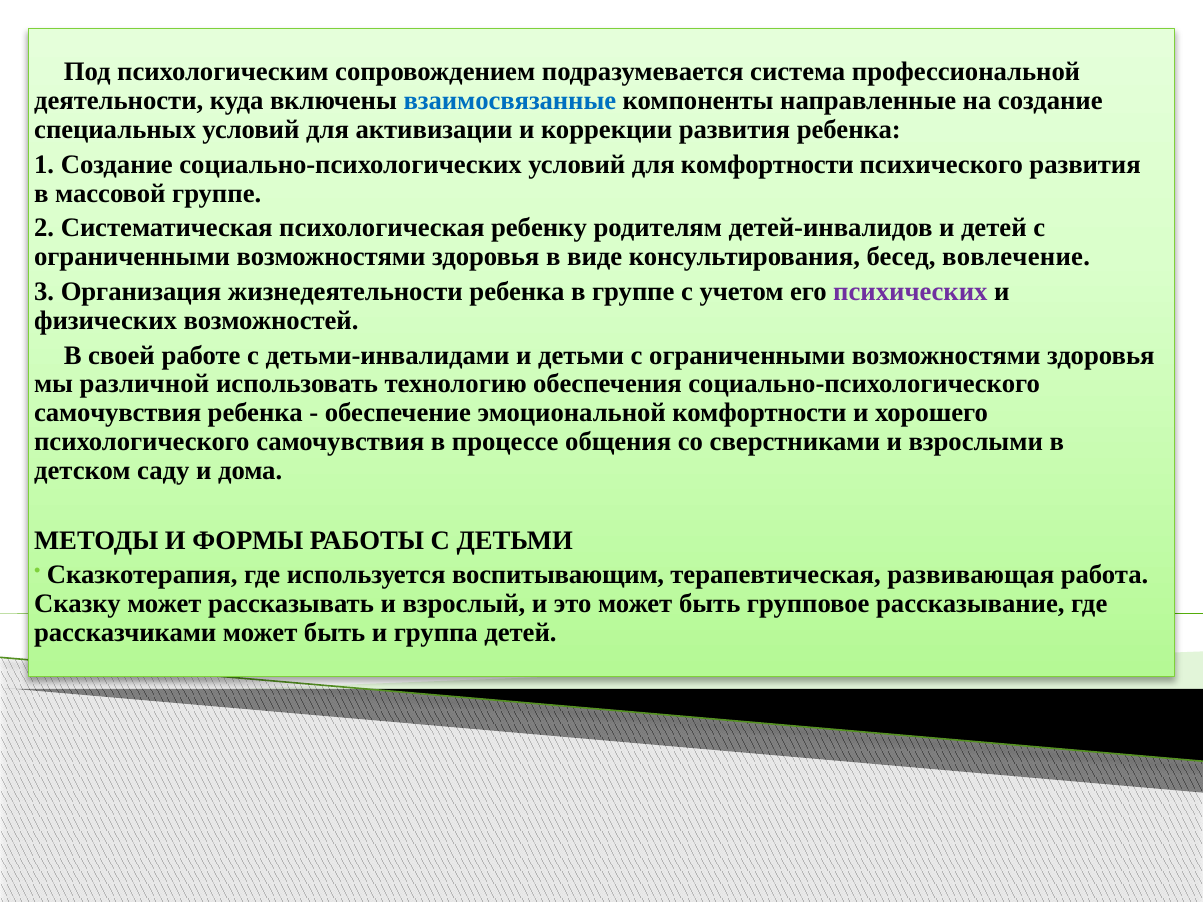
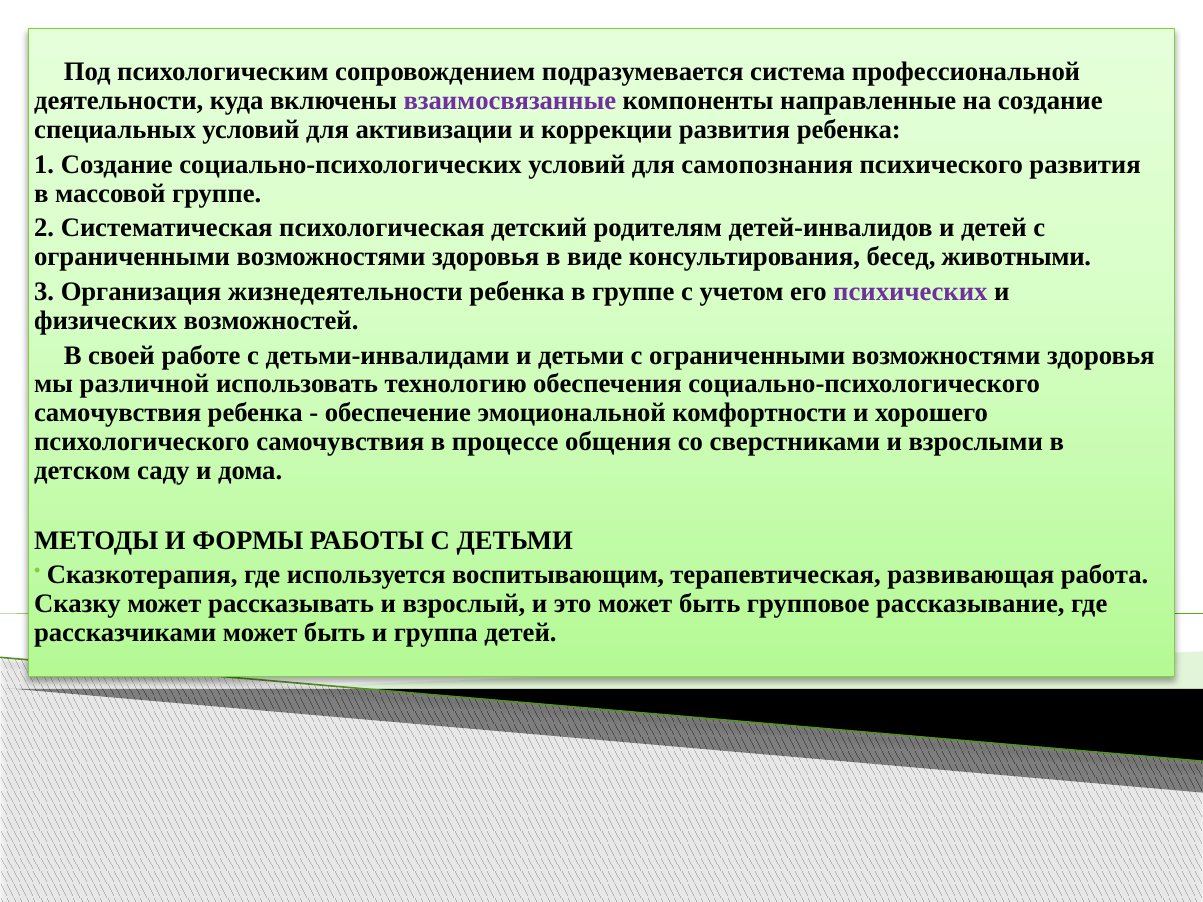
взаимосвязанные colour: blue -> purple (510, 101)
для комфортности: комфортности -> самопознания (767, 164)
ребенку: ребенку -> детский (539, 228)
вовлечение: вовлечение -> животными (1016, 257)
